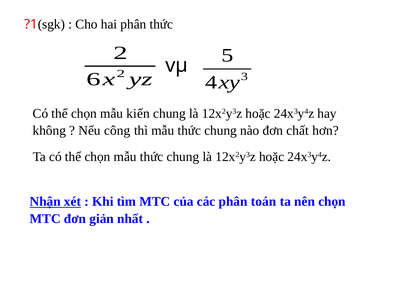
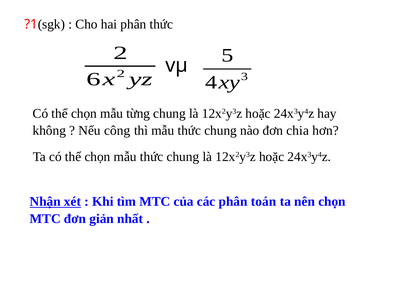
kiến: kiến -> từng (138, 114)
chất: chất -> chia (298, 131)
